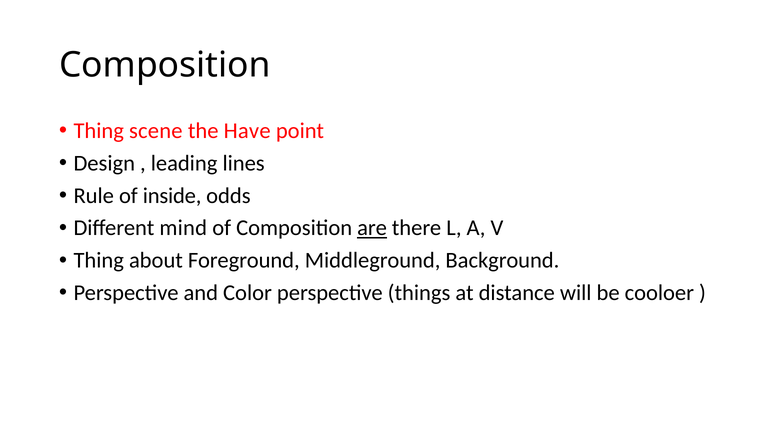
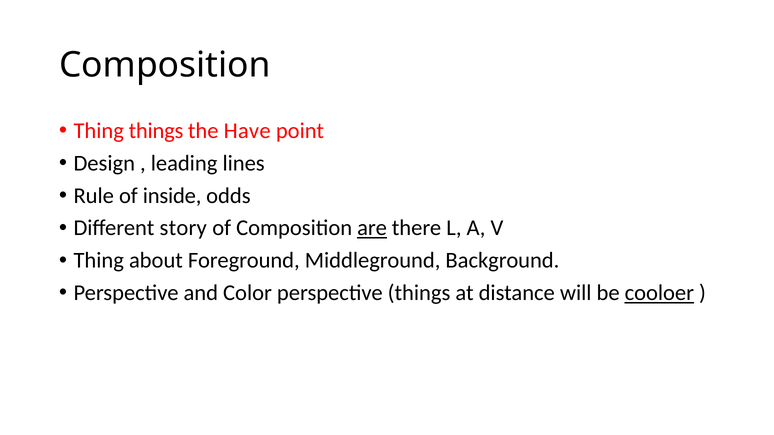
Thing scene: scene -> things (156, 131)
mind: mind -> story (183, 228)
cooloer underline: none -> present (659, 293)
